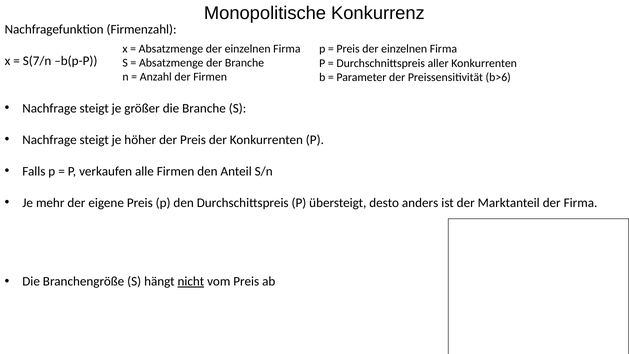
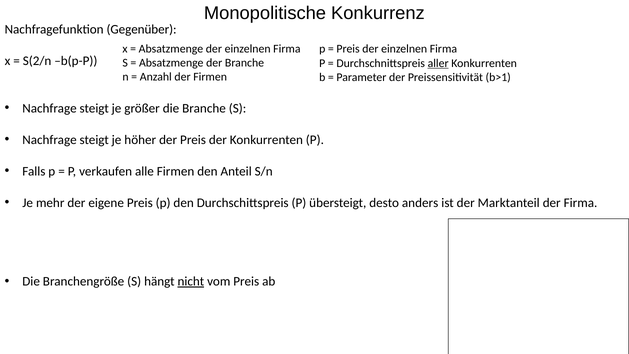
Firmenzahl: Firmenzahl -> Gegenüber (142, 30)
S(7/n: S(7/n -> S(2/n (37, 61)
aller underline: none -> present (438, 63)
b>6: b>6 -> b>1 (498, 77)
